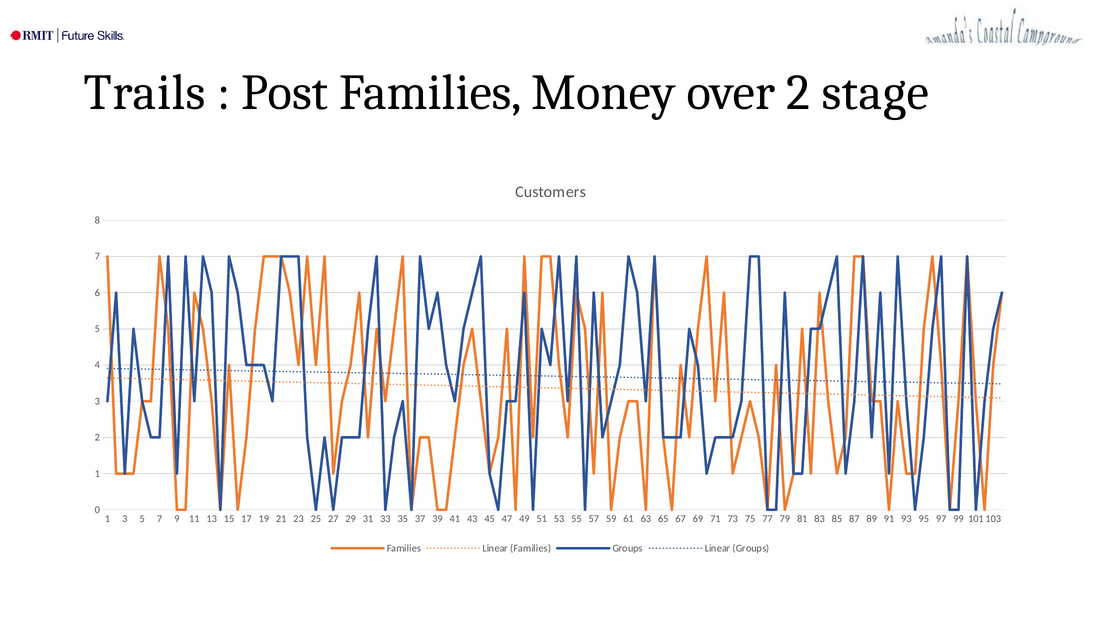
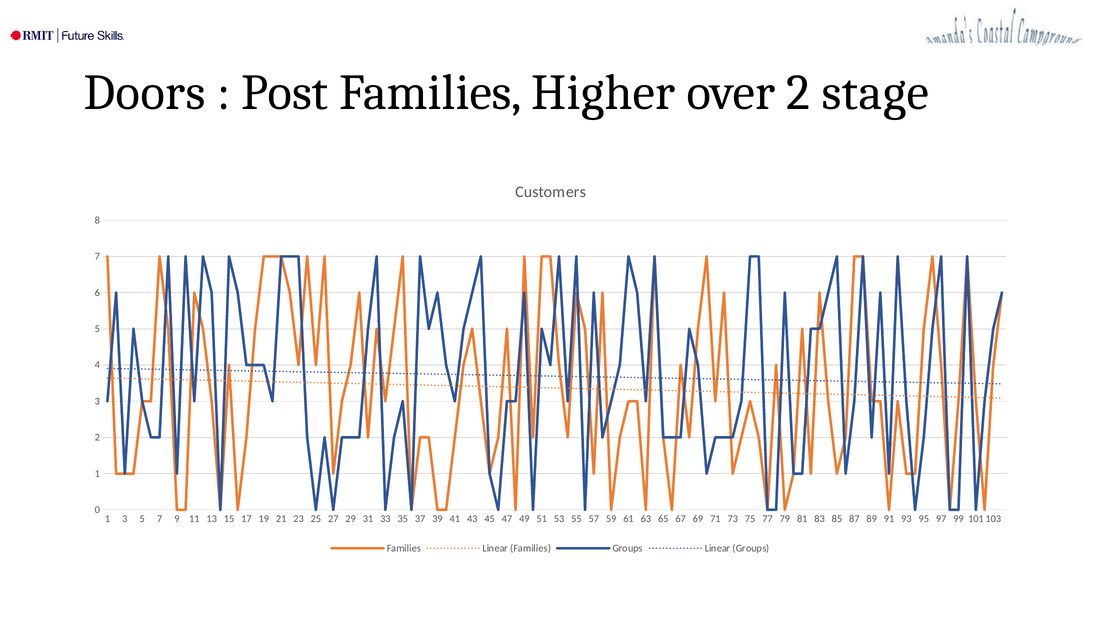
Trails: Trails -> Doors (145, 93)
Money: Money -> Higher (603, 93)
